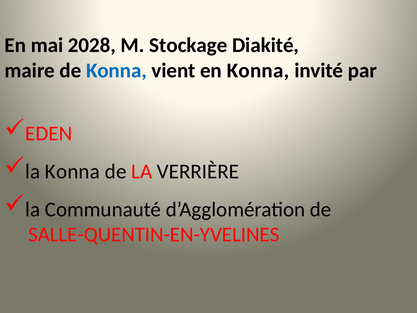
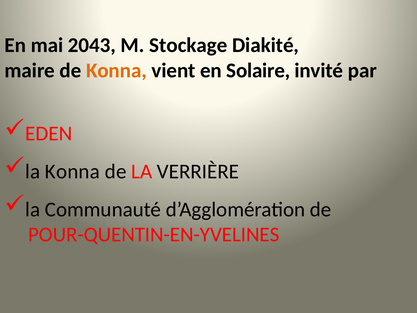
2028: 2028 -> 2043 (92, 45)
Konna colour: blue -> orange (116, 71)
en Konna: Konna -> Solaire (258, 71)
SALLE-QUENTIN-EN-YVELINES: SALLE-QUENTIN-EN-YVELINES -> POUR-QUENTIN-EN-YVELINES (154, 234)
